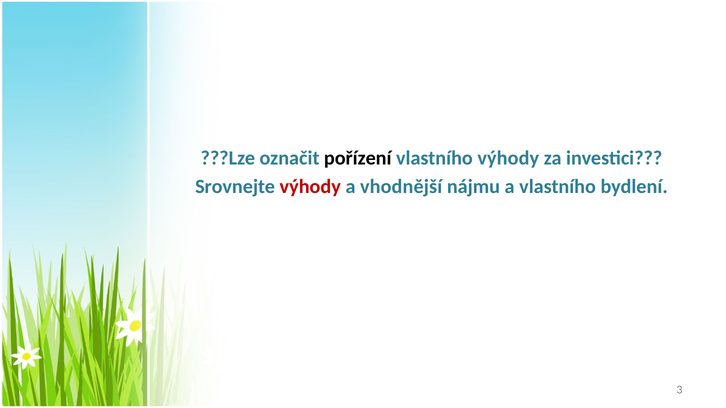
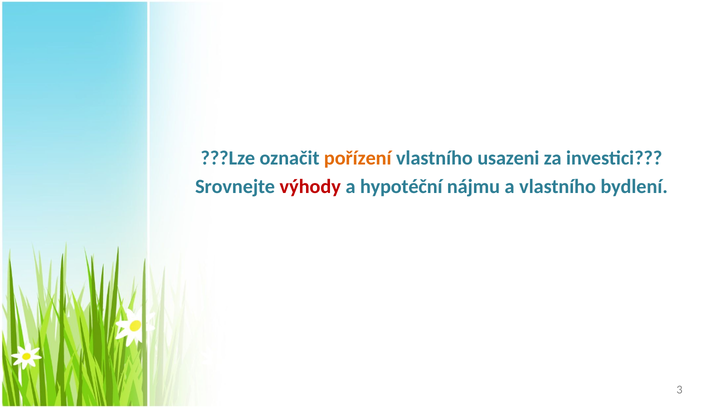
pořízení colour: black -> orange (358, 158)
vlastního výhody: výhody -> usazeni (508, 158)
vhodnější: vhodnější -> hypotéční (401, 187)
